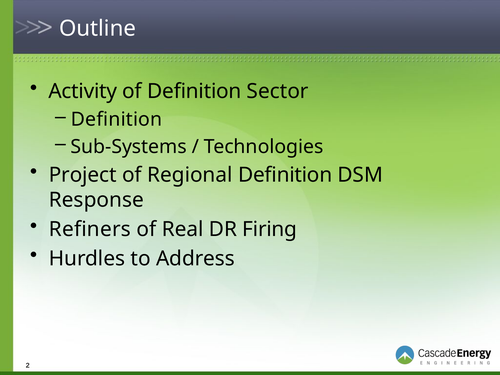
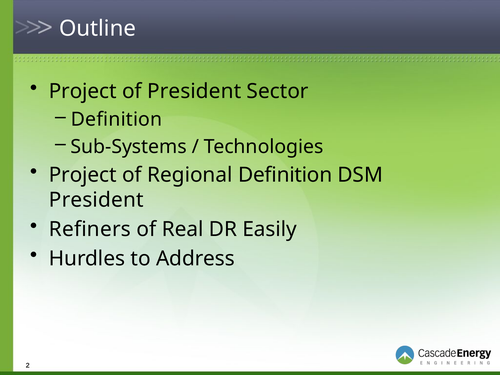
Activity: Activity -> Project (83, 91)
of Definition: Definition -> President (194, 91)
Response: Response -> President (96, 200)
Firing: Firing -> Easily (270, 229)
